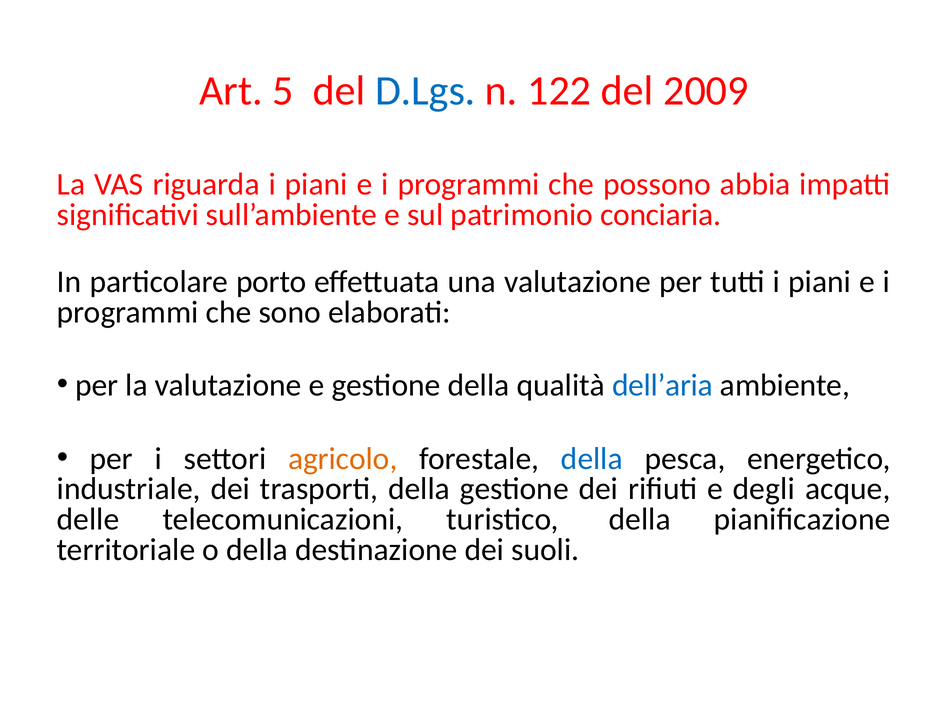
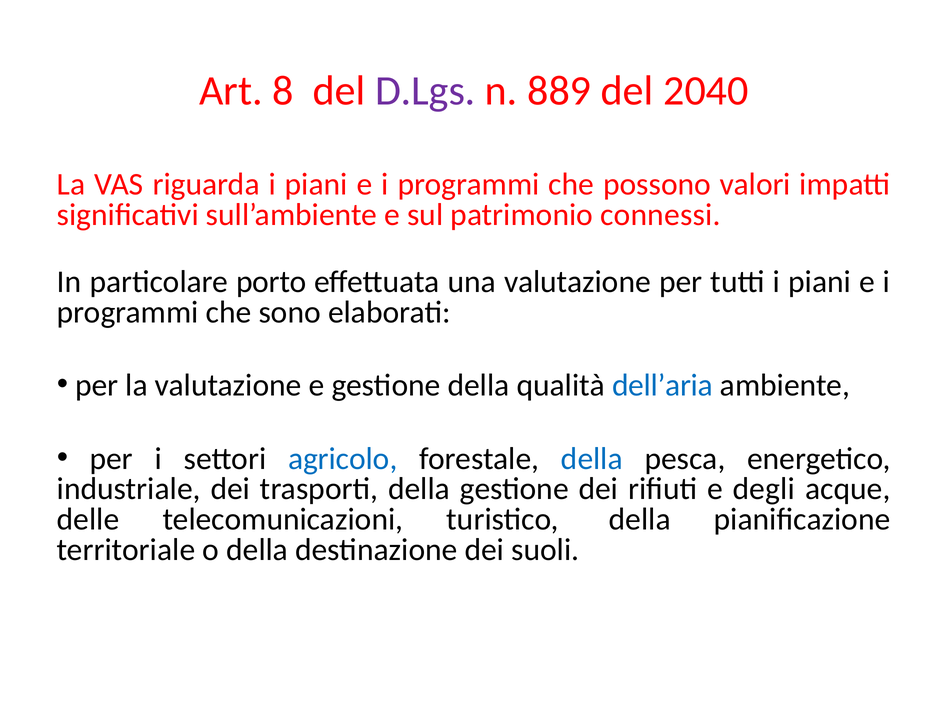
5: 5 -> 8 (283, 91)
D.Lgs colour: blue -> purple (425, 91)
122: 122 -> 889 (559, 91)
2009: 2009 -> 2040 (706, 91)
abbia: abbia -> valori (755, 184)
conciaria: conciaria -> connessi (660, 215)
agricolo colour: orange -> blue (343, 459)
